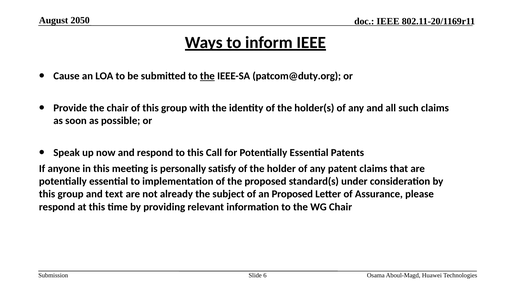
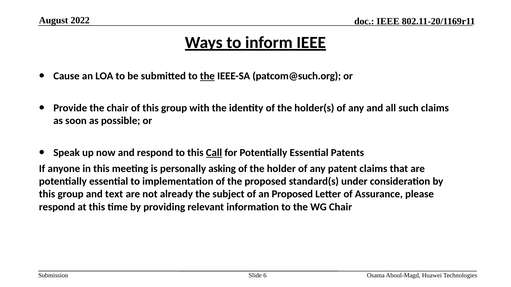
2050: 2050 -> 2022 (80, 20)
patcom@duty.org: patcom@duty.org -> patcom@such.org (297, 76)
Call underline: none -> present (214, 153)
satisfy: satisfy -> asking (222, 169)
